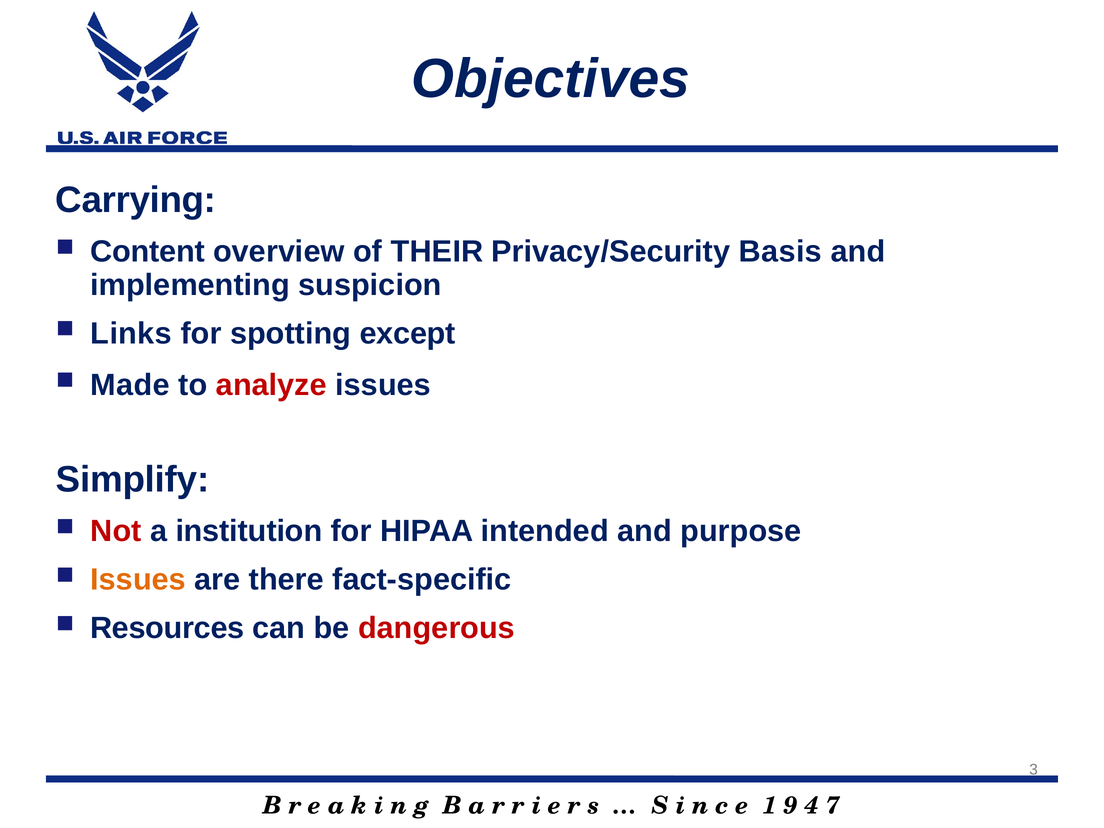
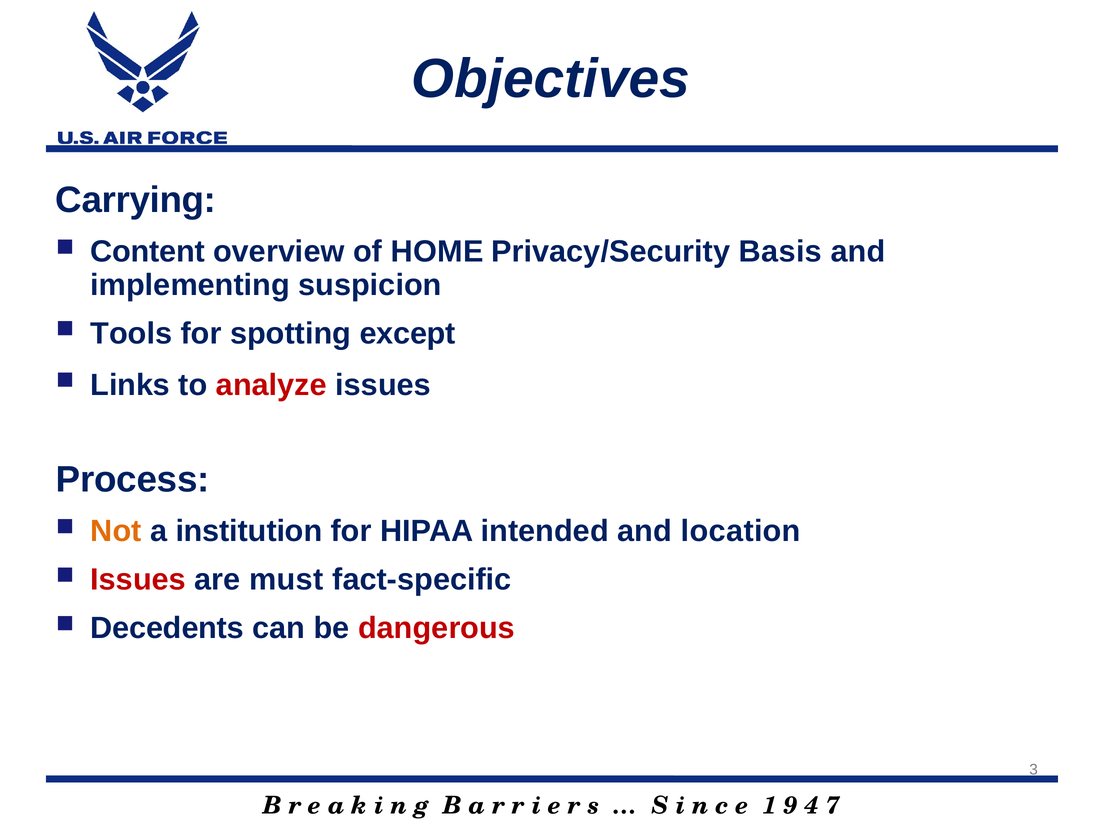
THEIR: THEIR -> HOME (437, 252)
Links: Links -> Tools (131, 333)
Made: Made -> Links (130, 385)
Simplify: Simplify -> Process (133, 479)
Not colour: red -> orange (116, 531)
purpose: purpose -> location (741, 531)
Issues colour: orange -> red (138, 580)
there: there -> must (286, 580)
Resources: Resources -> Decedents (167, 628)
